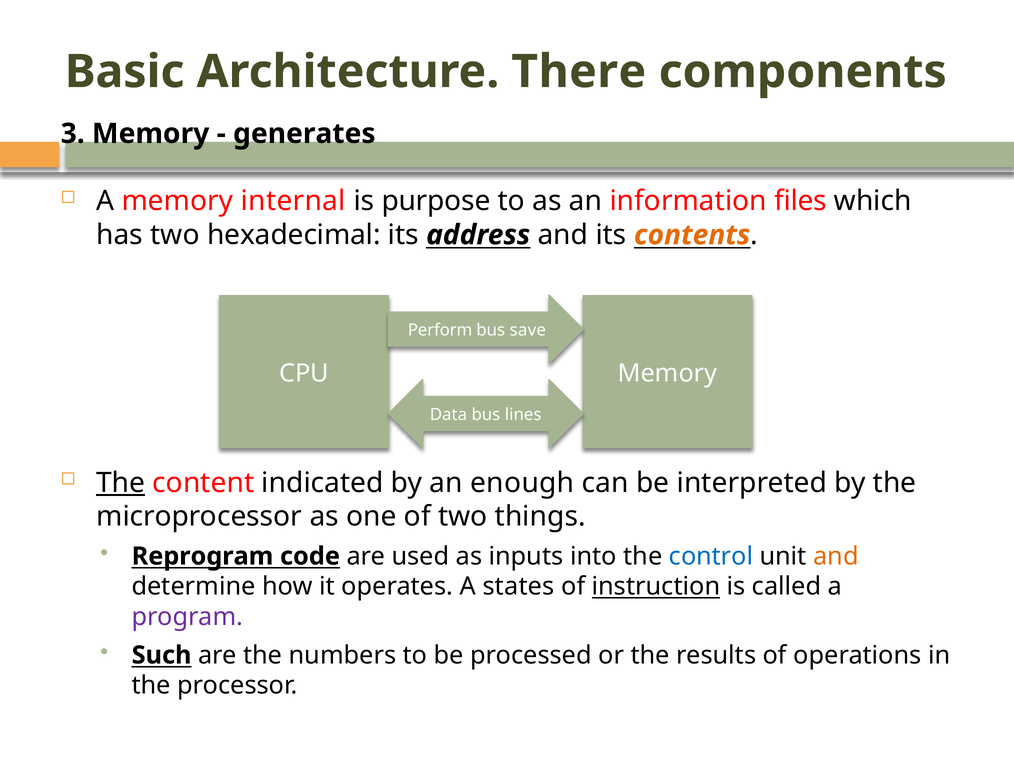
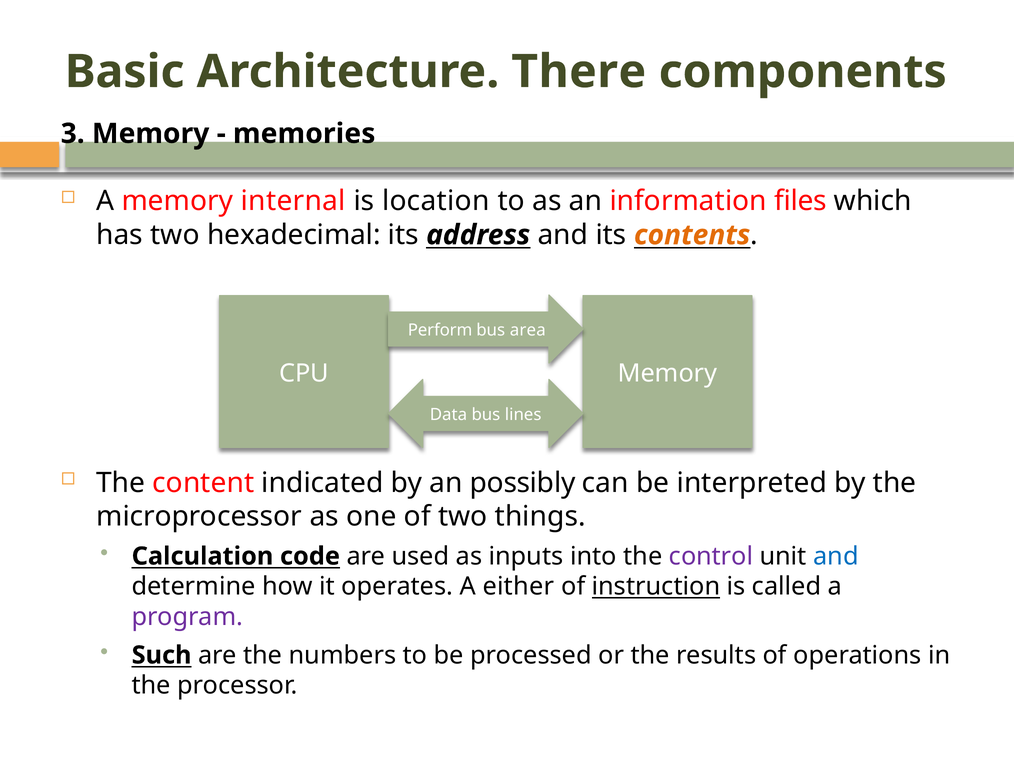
generates: generates -> memories (304, 134)
purpose: purpose -> location (436, 201)
save: save -> area (528, 330)
The underline: present -> none (121, 483)
enough: enough -> possibly (523, 483)
Reprogram: Reprogram -> Calculation (203, 557)
control colour: blue -> purple (711, 557)
and colour: orange -> blue (836, 557)
states: states -> either (518, 587)
